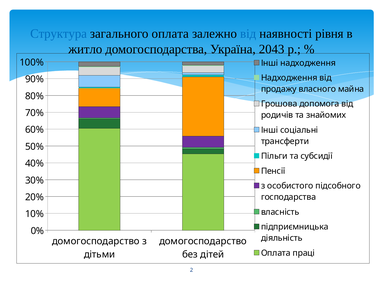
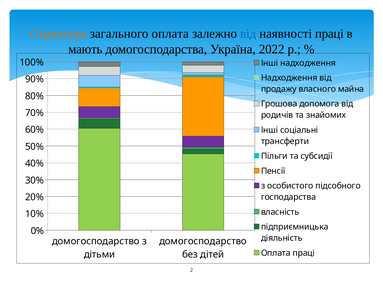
Структура colour: blue -> orange (59, 34)
наявності рівня: рівня -> праці (329, 34)
житло: житло -> мають (85, 49)
2043: 2043 -> 2022 (272, 49)
